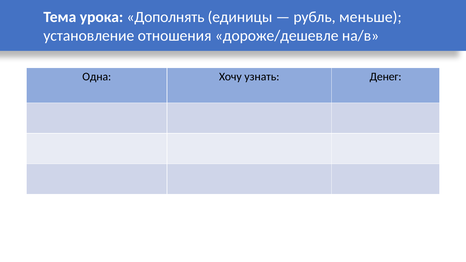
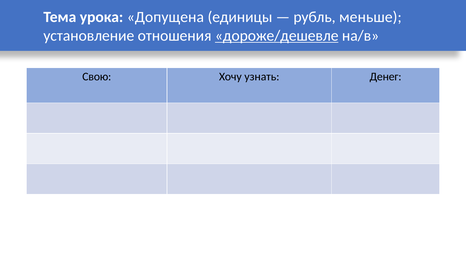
Дополнять: Дополнять -> Допущена (165, 17)
дороже/дешевле underline: none -> present (277, 36)
Одна: Одна -> Свою (97, 77)
